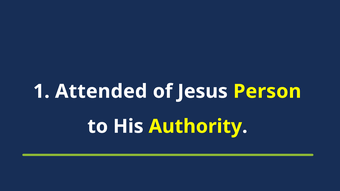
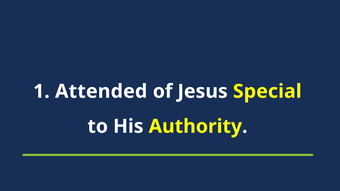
Person: Person -> Special (267, 91)
